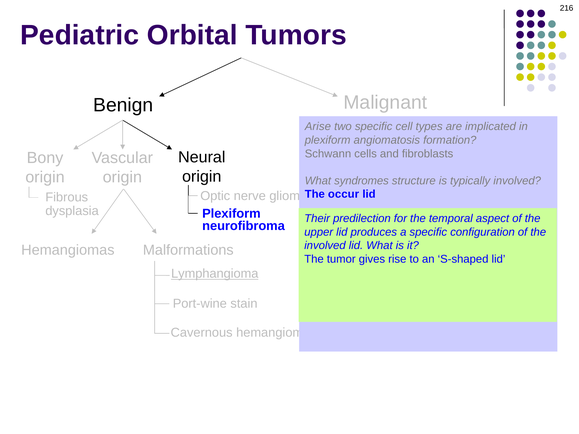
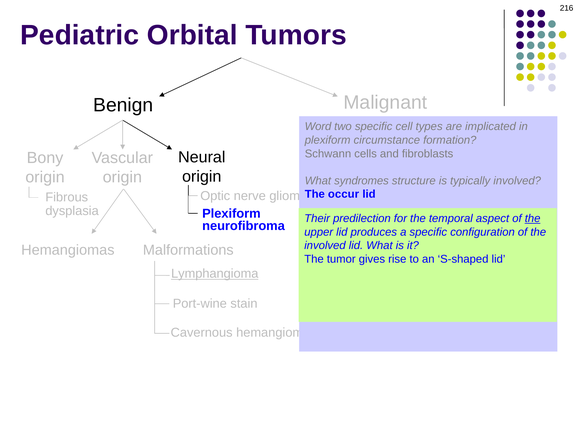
Arise: Arise -> Word (318, 127)
angiomatosis: angiomatosis -> circumstance (387, 140)
the underline: none -> present (533, 219)
